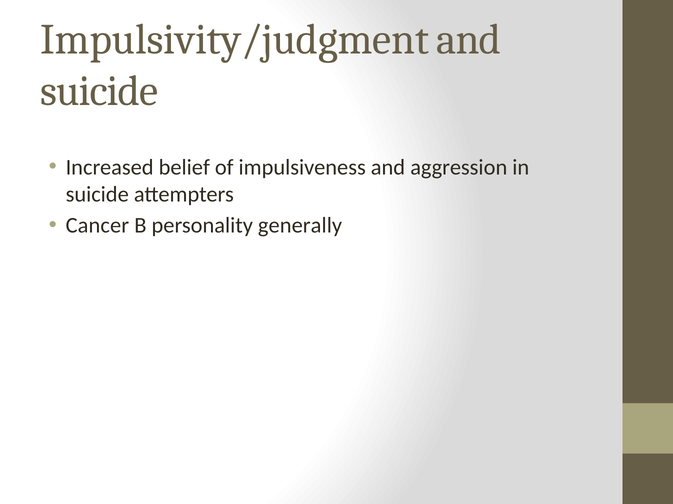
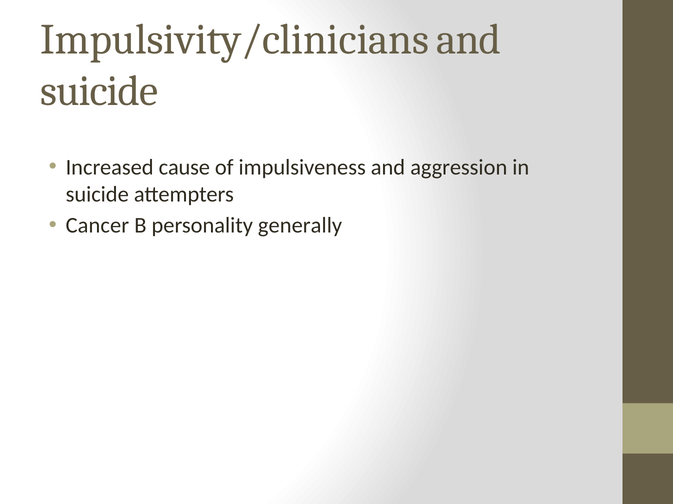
Impulsivity/judgment: Impulsivity/judgment -> Impulsivity/clinicians (235, 39)
belief: belief -> cause (184, 168)
